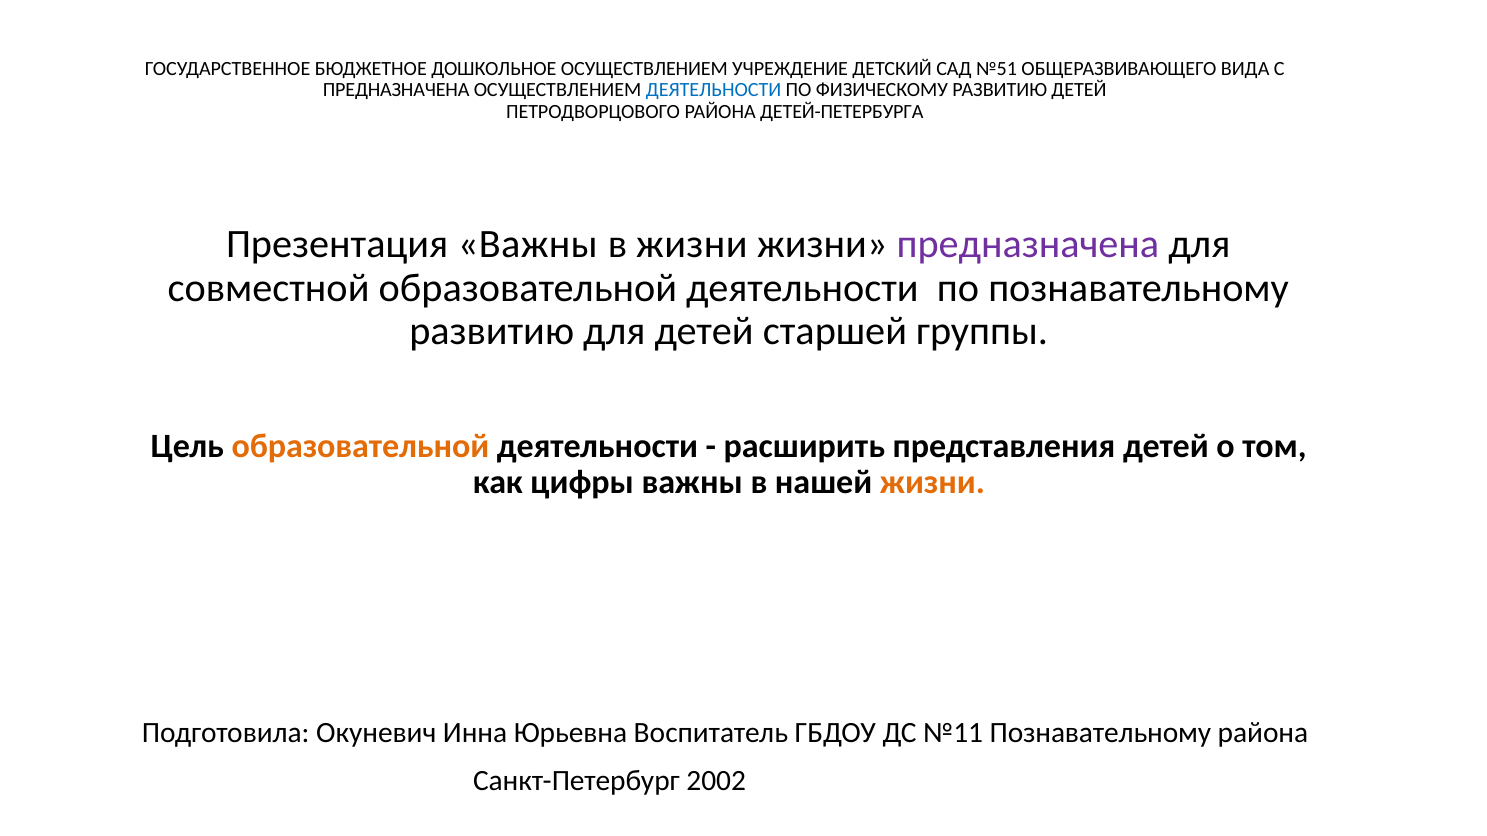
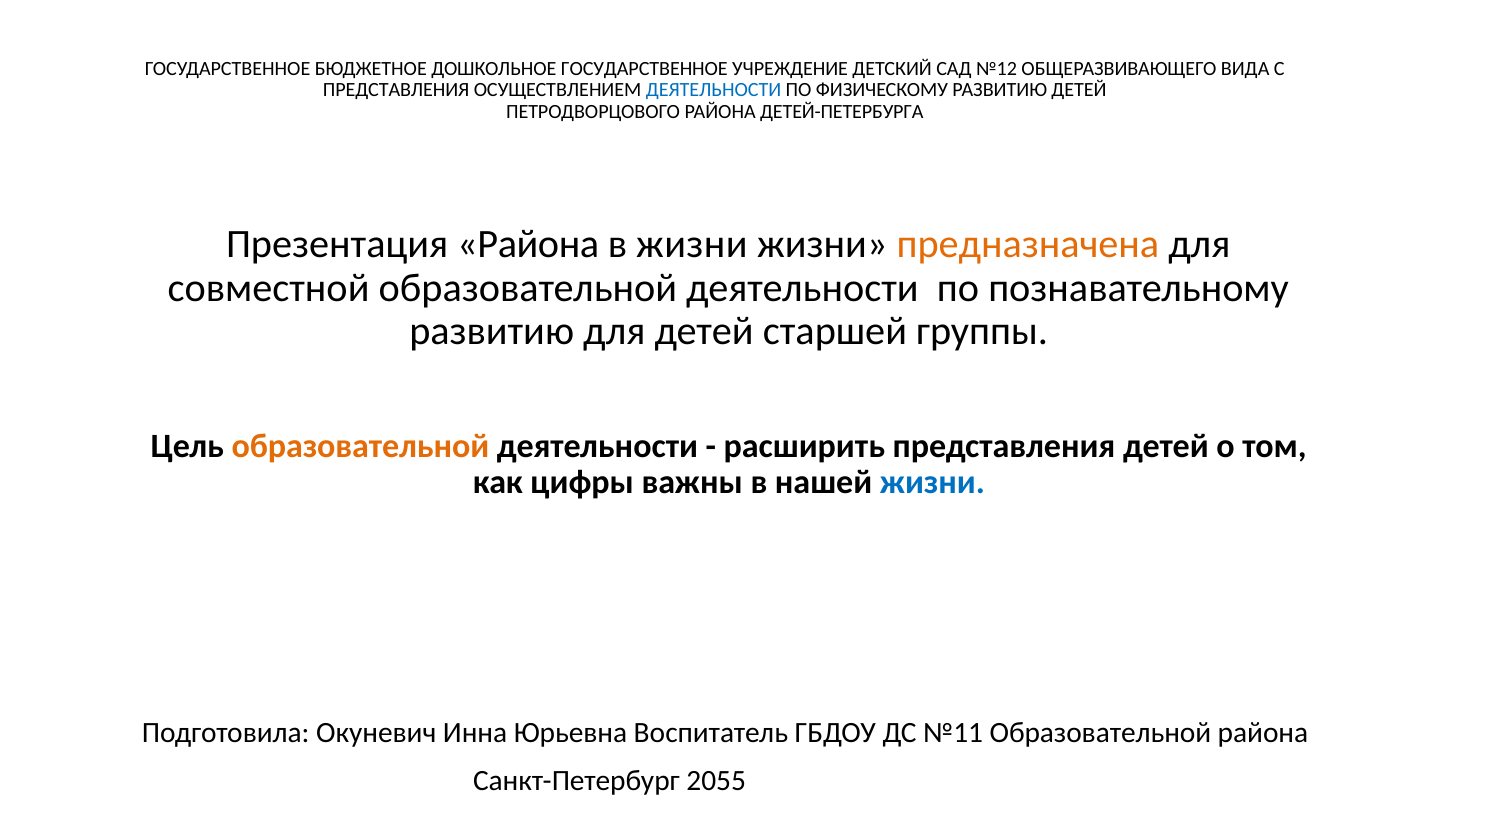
ДОШКОЛЬНОЕ ОСУЩЕСТВЛЕНИЕМ: ОСУЩЕСТВЛЕНИЕМ -> ГОСУДАРСТВЕННОЕ (644, 68)
№51: №51 -> №12 (997, 68)
ПРЕДНАЗНАЧЕНА: ПРЕДНАЗНАЧЕНА -> ПРЕДСТАВЛЕНИЯ (396, 90)
Презентация Важны: Важны -> Района (528, 245)
предназначена colour: purple -> orange (1028, 245)
жизни colour: orange -> blue (932, 483)
№11 Познавательному: Познавательному -> Образовательной (1100, 733)
2002: 2002 -> 2055 (716, 781)
